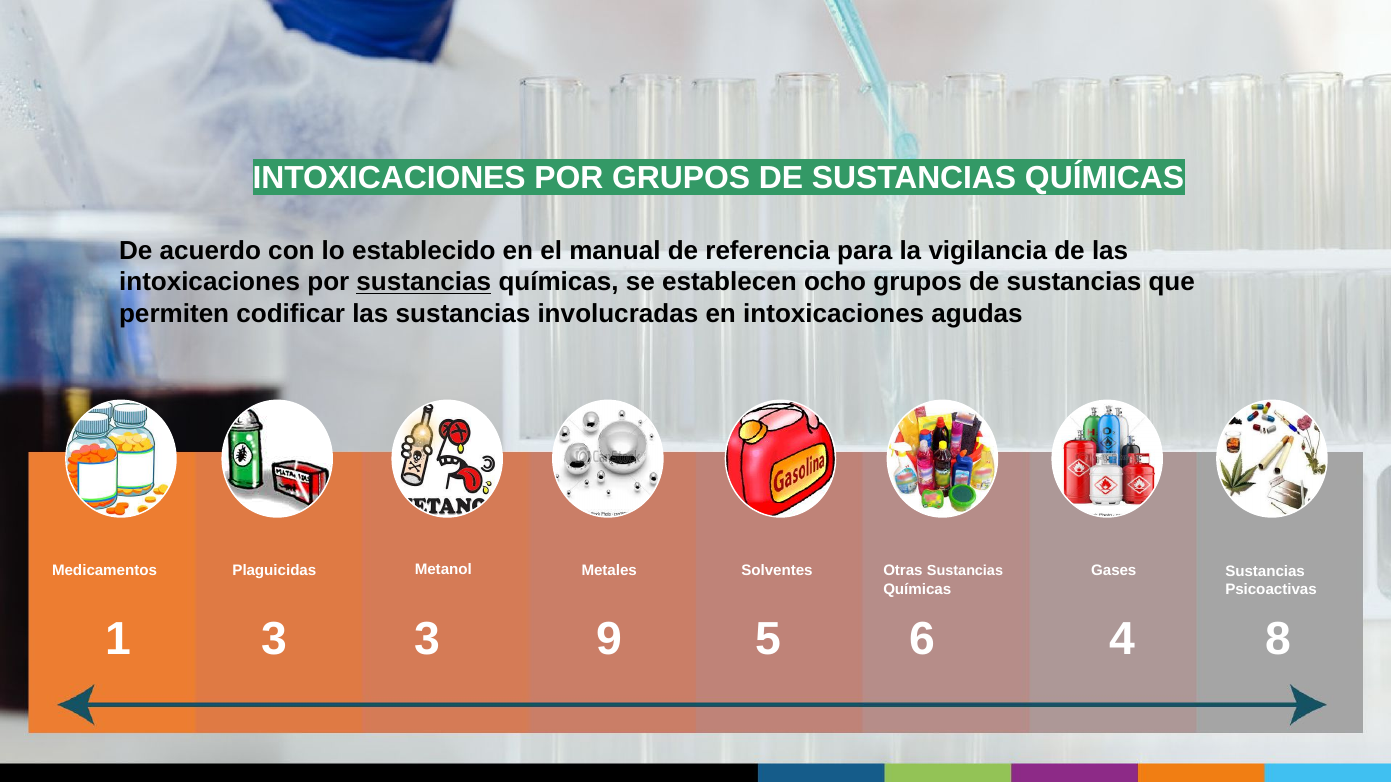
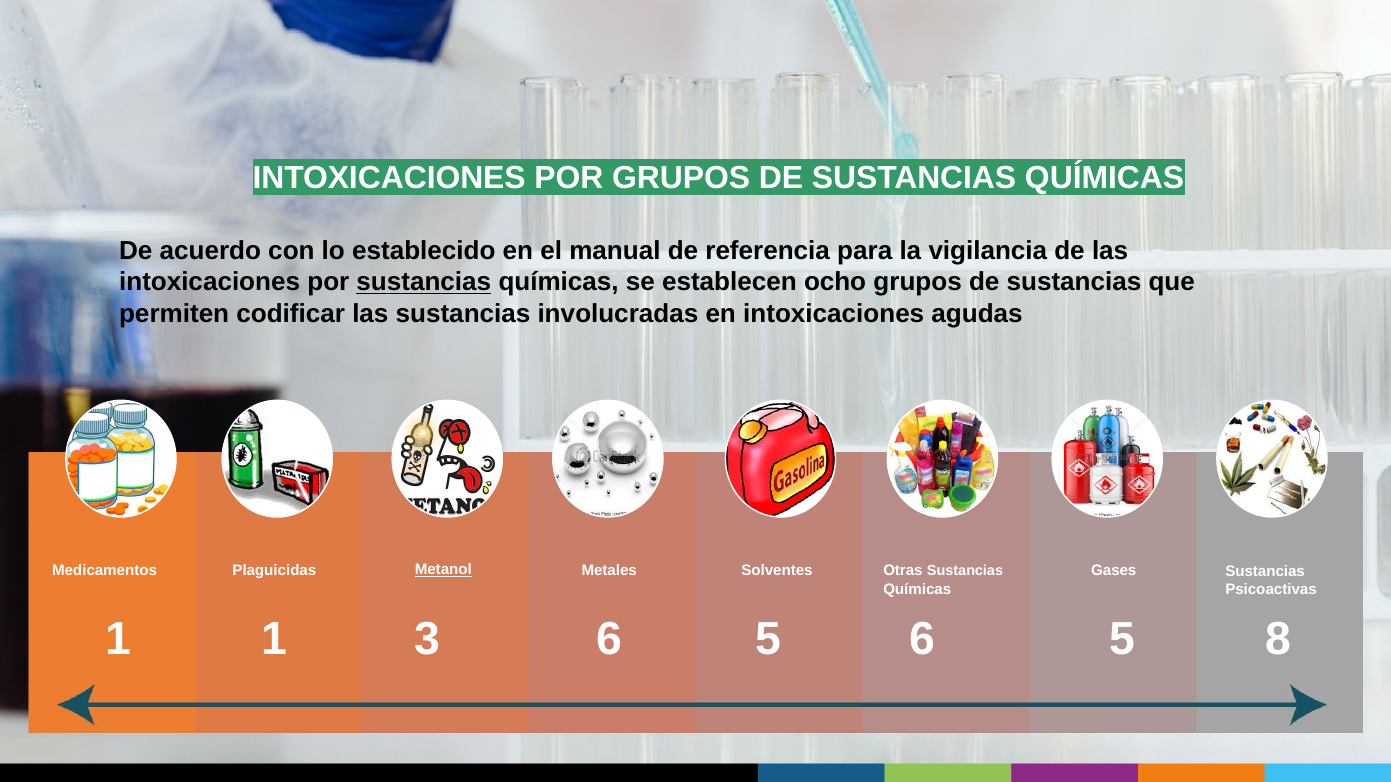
Metanol underline: none -> present (443, 570)
1 3: 3 -> 1 (275, 639)
3 9: 9 -> 6 (610, 639)
5 6 4: 4 -> 5 (1122, 639)
